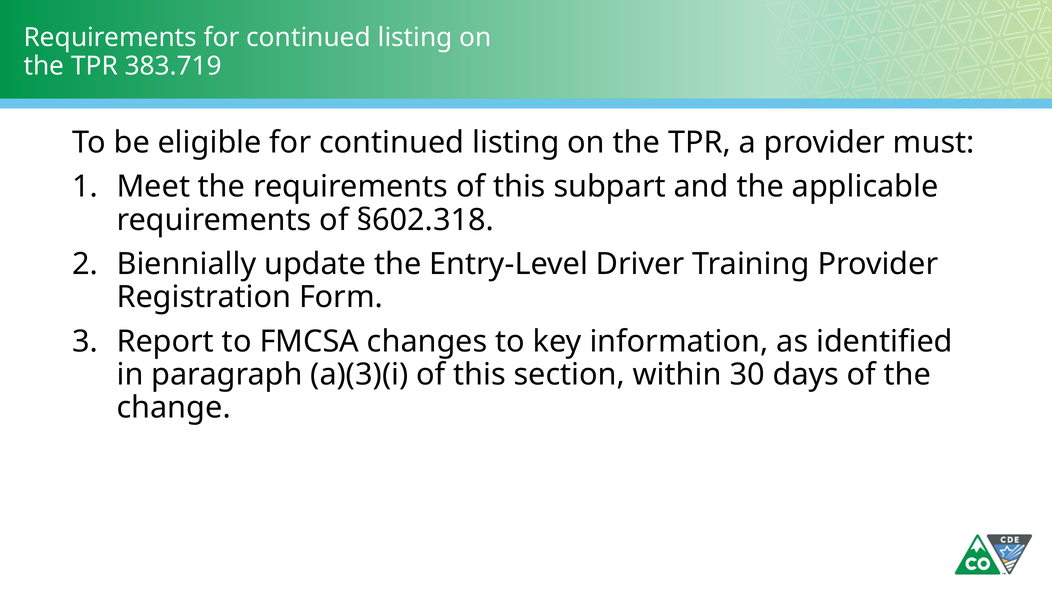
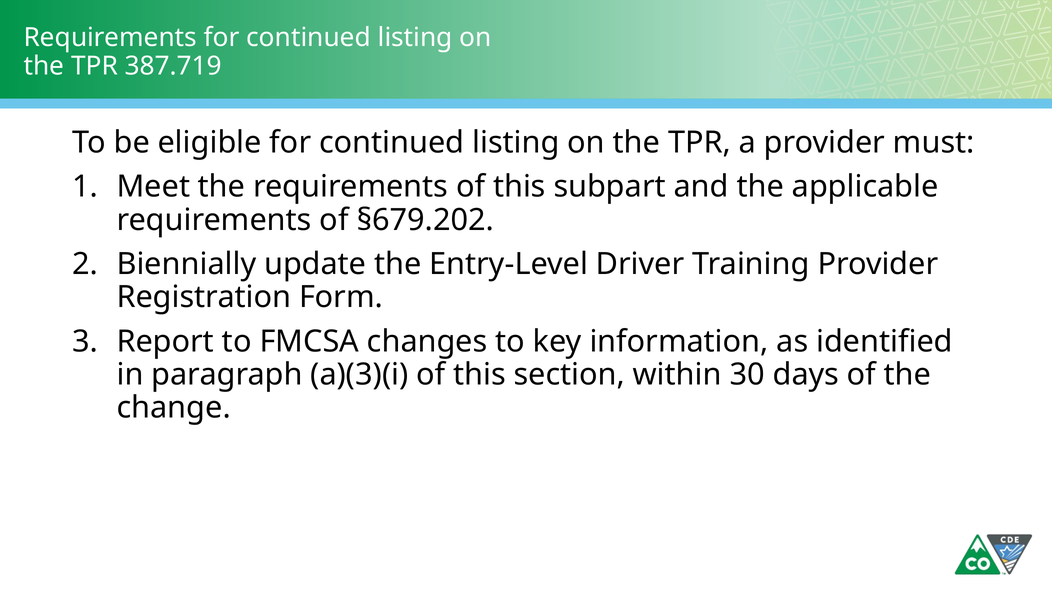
383.719: 383.719 -> 387.719 (173, 66)
§602.318: §602.318 -> §679.202 (425, 220)
